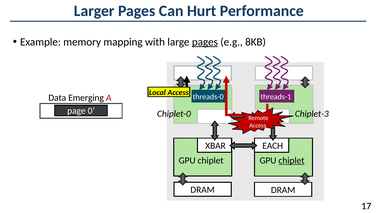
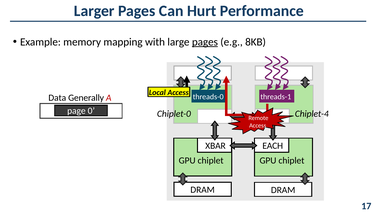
Emerging: Emerging -> Generally (86, 98)
Chiplet-3: Chiplet-3 -> Chiplet-4 (312, 114)
chiplet underline: present -> none (291, 160)
